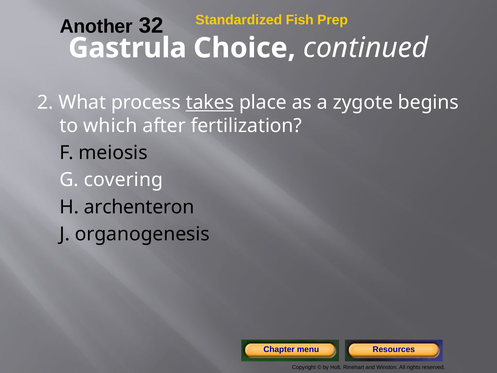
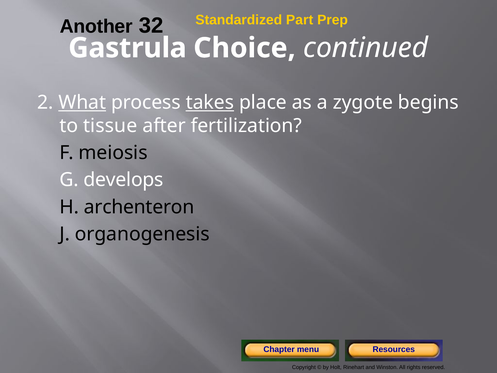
Fish: Fish -> Part (300, 20)
What underline: none -> present (82, 102)
which: which -> tissue (110, 126)
covering: covering -> develops (124, 180)
